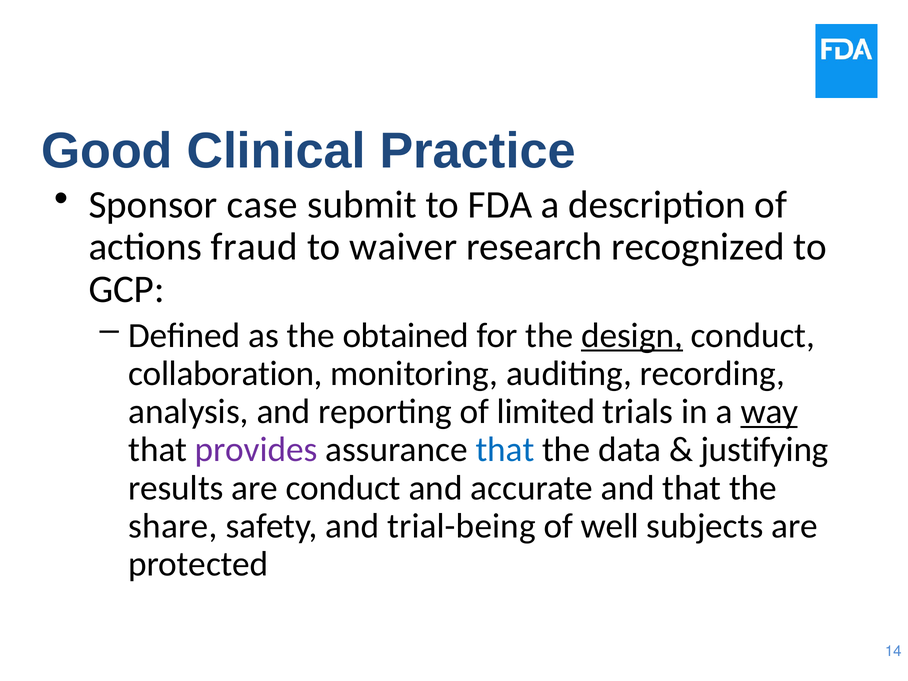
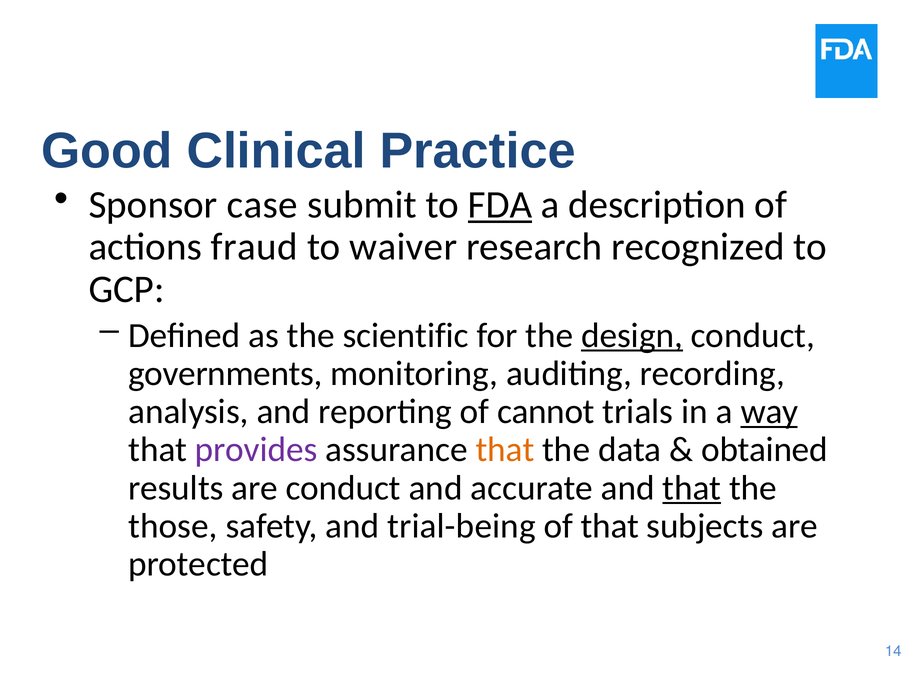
FDA underline: none -> present (500, 205)
obtained: obtained -> scientific (406, 335)
collaboration: collaboration -> governments (225, 373)
limited: limited -> cannot (546, 412)
that colour: blue -> orange (505, 450)
justifying: justifying -> obtained (765, 450)
that underline: none -> present (692, 488)
share: share -> those (173, 526)
of well: well -> that (610, 526)
